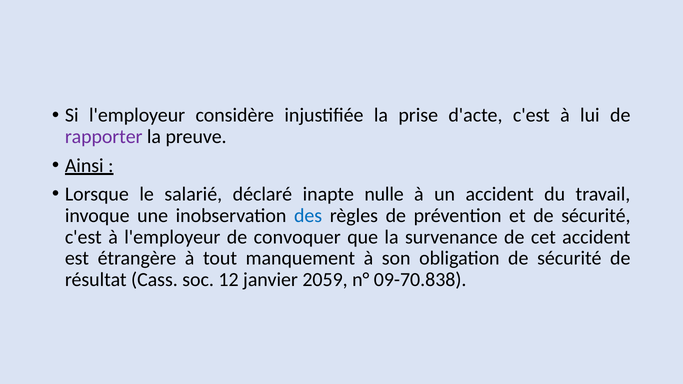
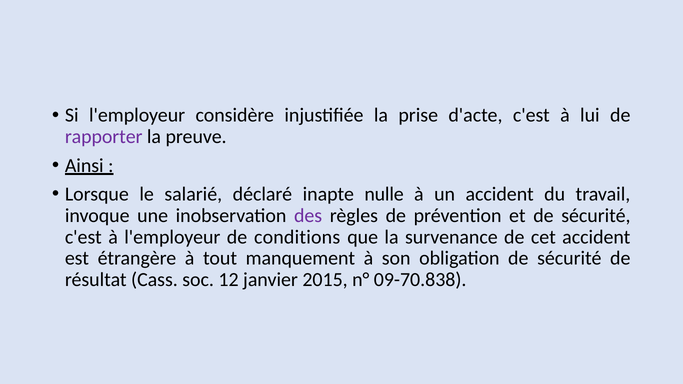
des colour: blue -> purple (308, 216)
convoquer: convoquer -> conditions (297, 237)
2059: 2059 -> 2015 (325, 280)
